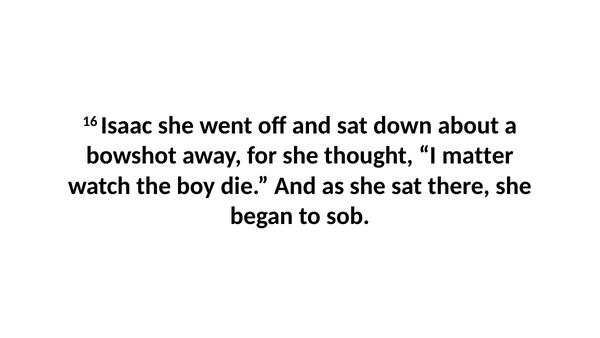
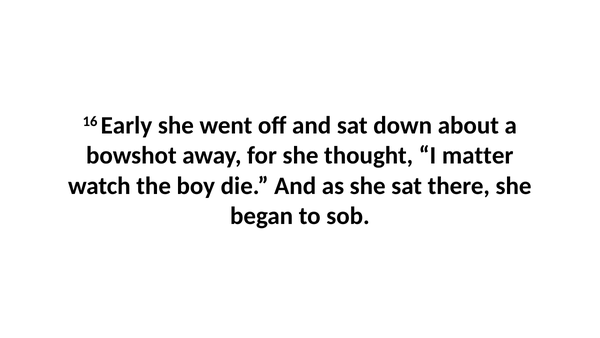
Isaac: Isaac -> Early (126, 125)
